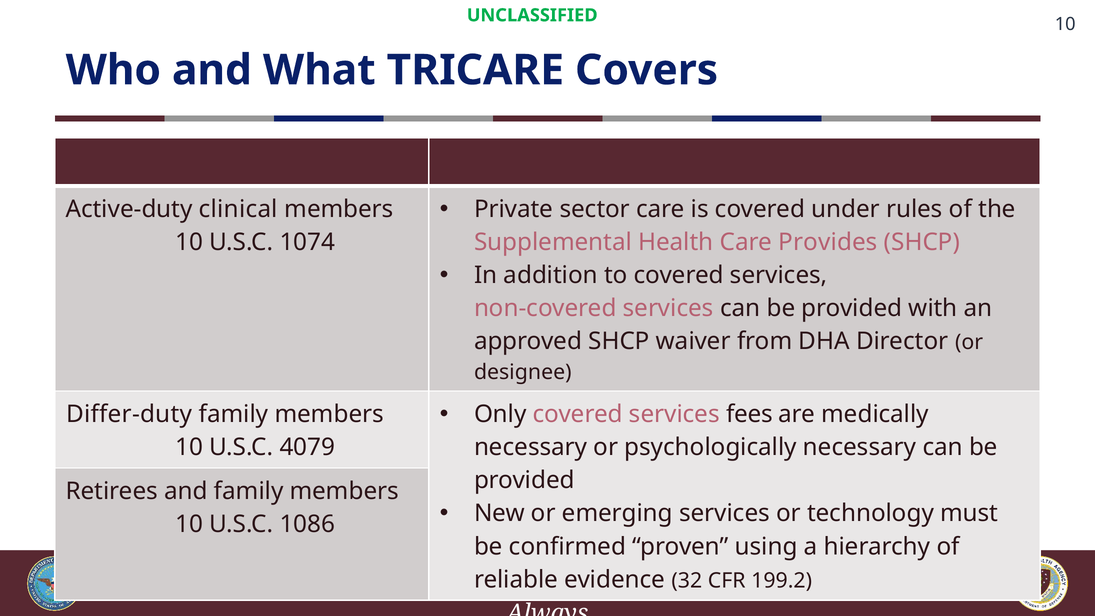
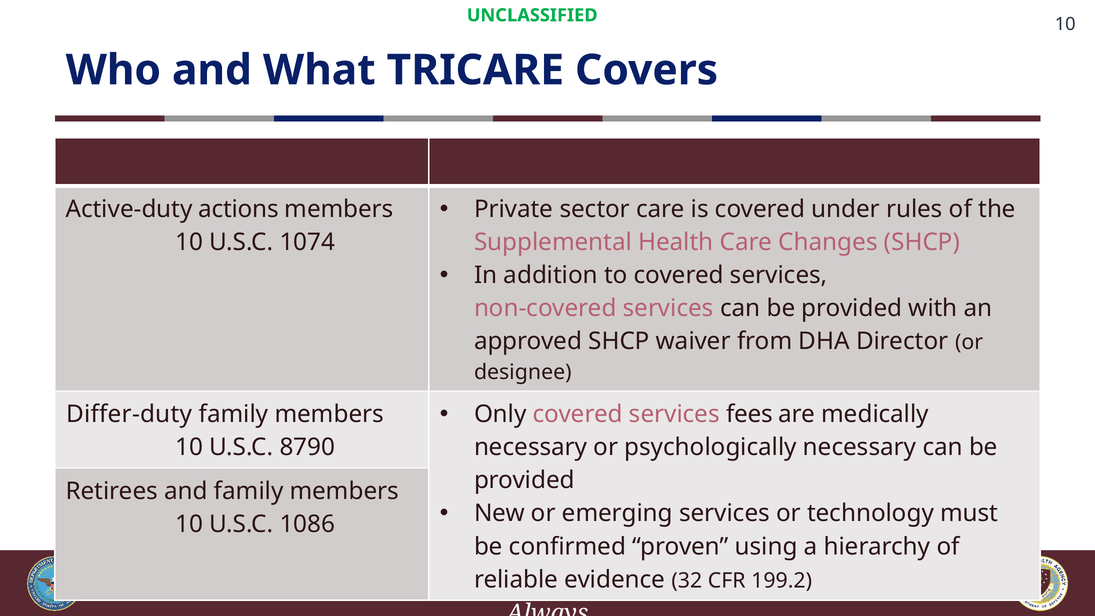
clinical: clinical -> actions (239, 209)
Provides: Provides -> Changes (828, 242)
4079: 4079 -> 8790 (307, 447)
